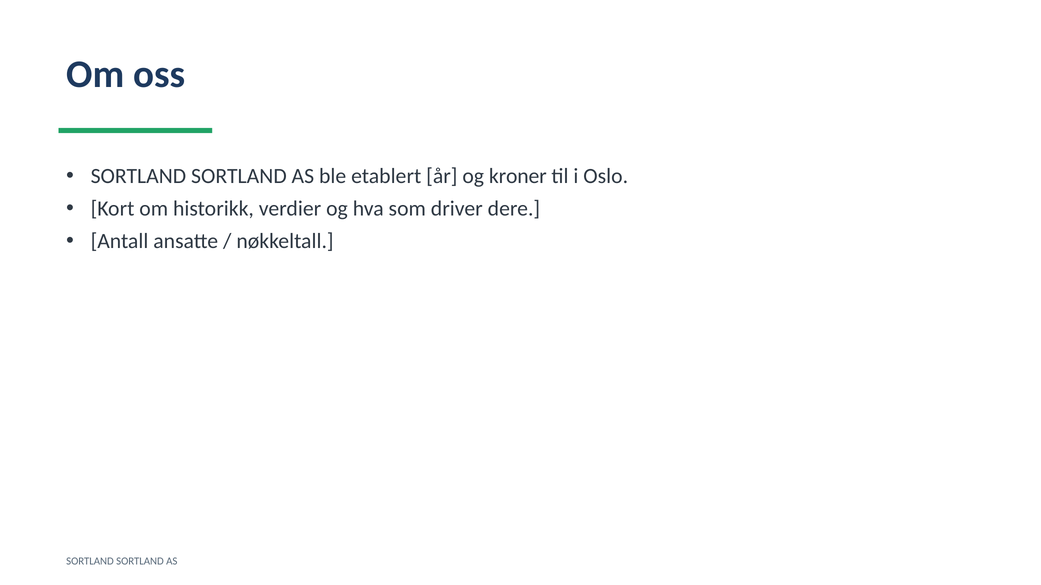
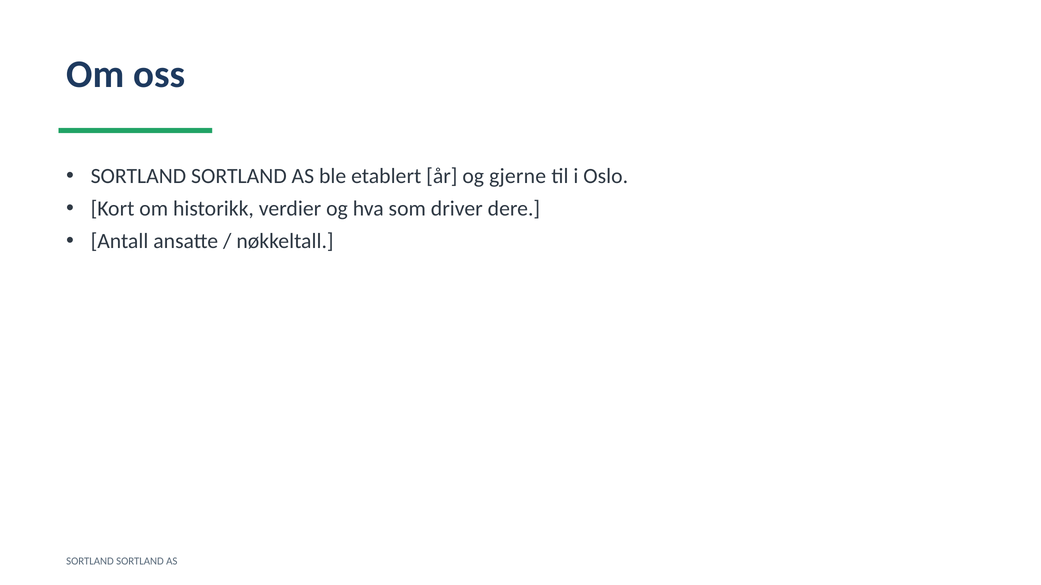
kroner: kroner -> gjerne (518, 176)
